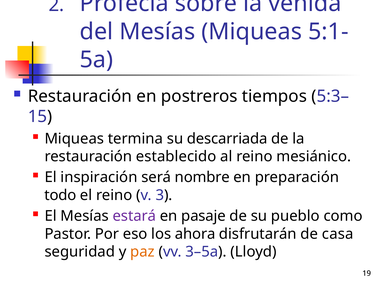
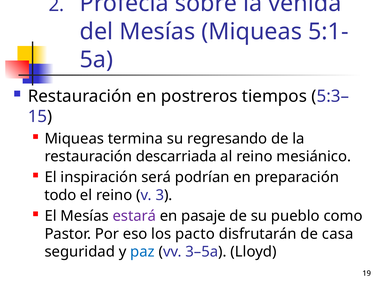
descarriada: descarriada -> regresando (227, 139)
establecido: establecido -> descarriada (176, 157)
nombre: nombre -> podrían (202, 177)
ahora: ahora -> pacto (195, 234)
paz colour: orange -> blue (142, 252)
